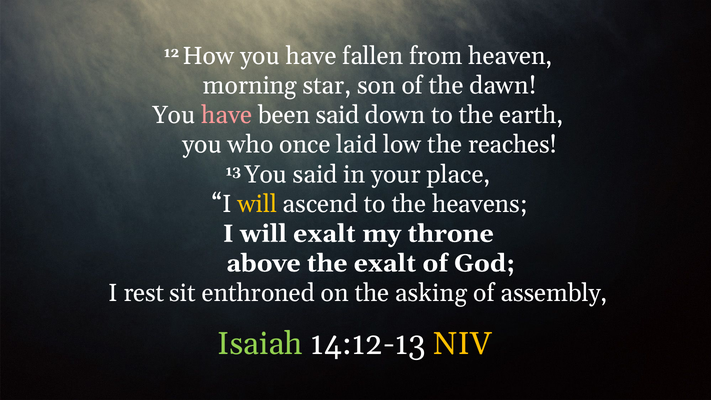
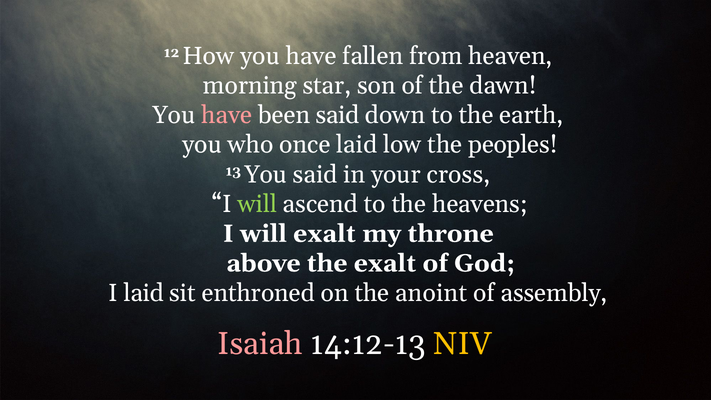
reaches: reaches -> peoples (513, 145)
place: place -> cross (458, 174)
will colour: yellow -> light green (257, 204)
I rest: rest -> laid (144, 293)
asking: asking -> anoint (431, 293)
Isaiah colour: light green -> pink (260, 344)
